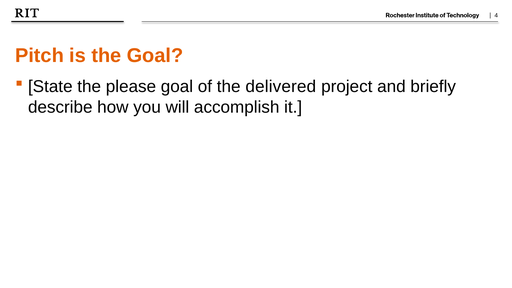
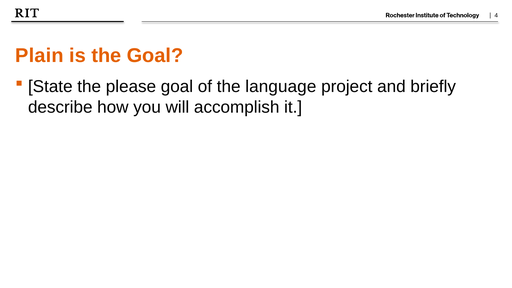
Pitch: Pitch -> Plain (39, 55)
delivered: delivered -> language (281, 87)
